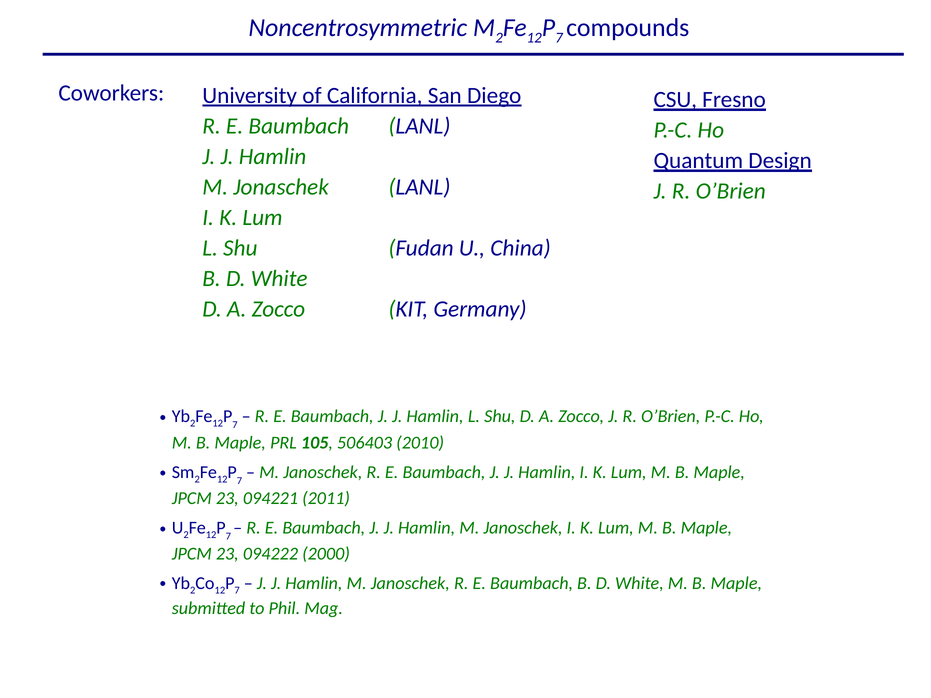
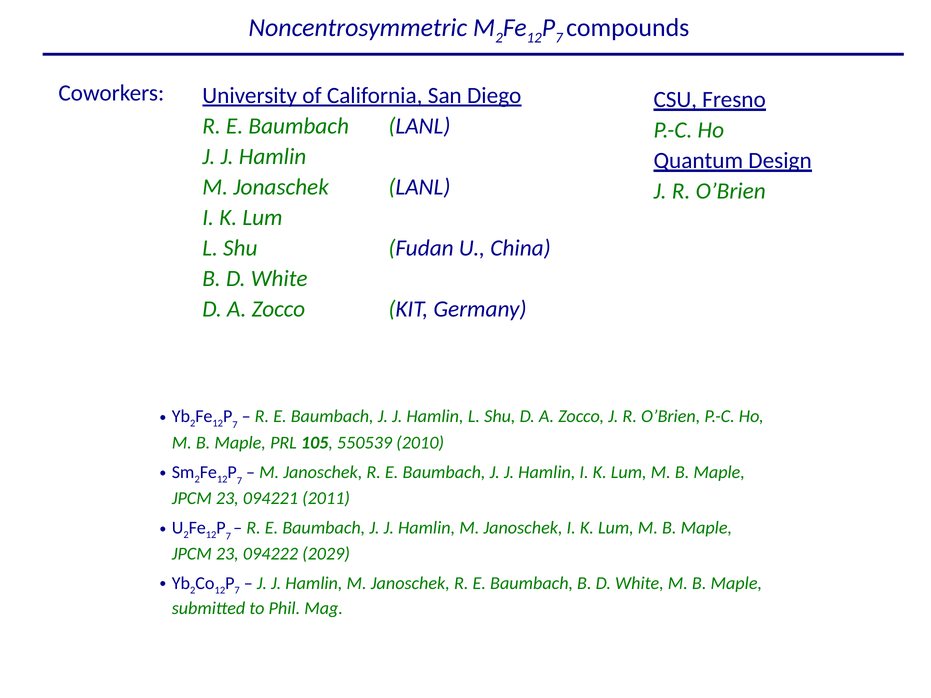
506403: 506403 -> 550539 (365, 443)
2000: 2000 -> 2029 (326, 554)
